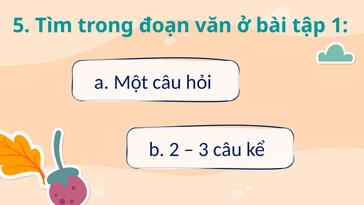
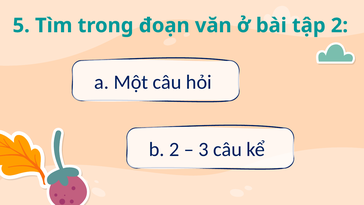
tập 1: 1 -> 2 (339, 25)
